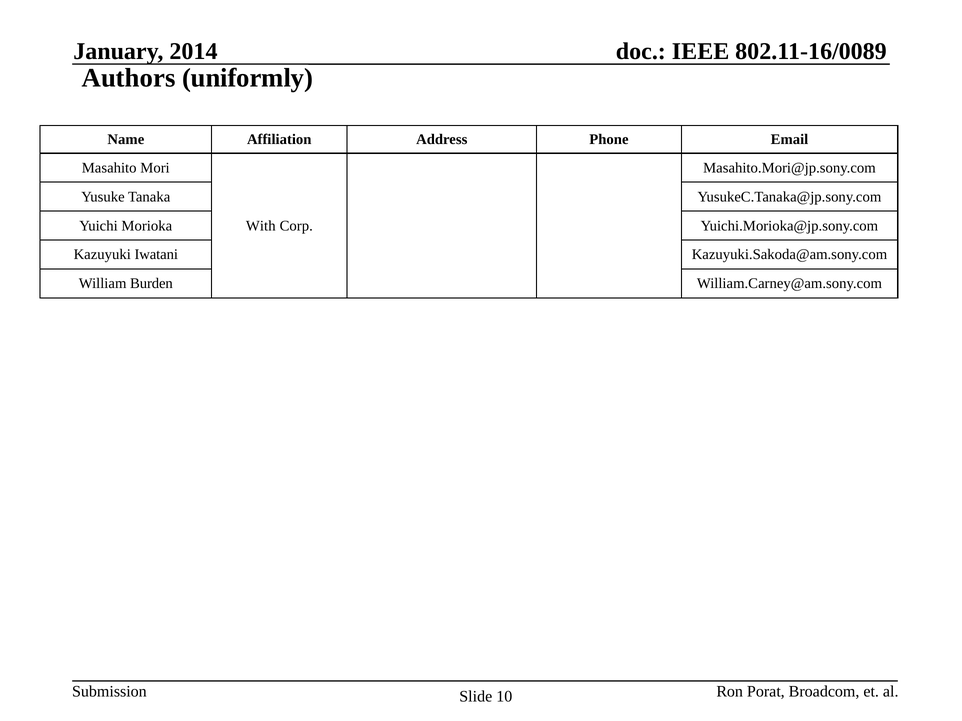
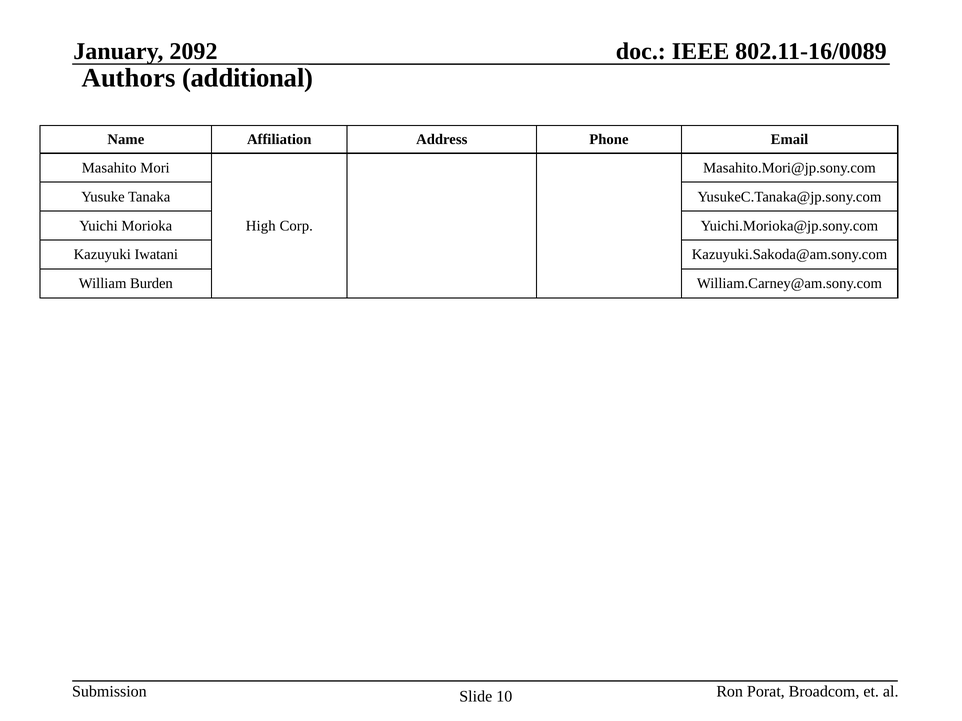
2014: 2014 -> 2092 (193, 51)
uniformly: uniformly -> additional (248, 78)
With: With -> High (261, 226)
